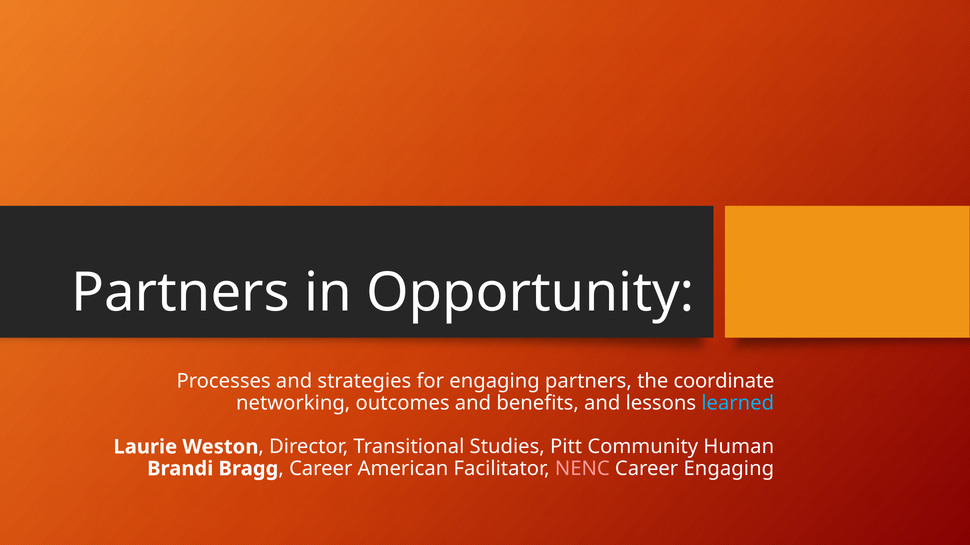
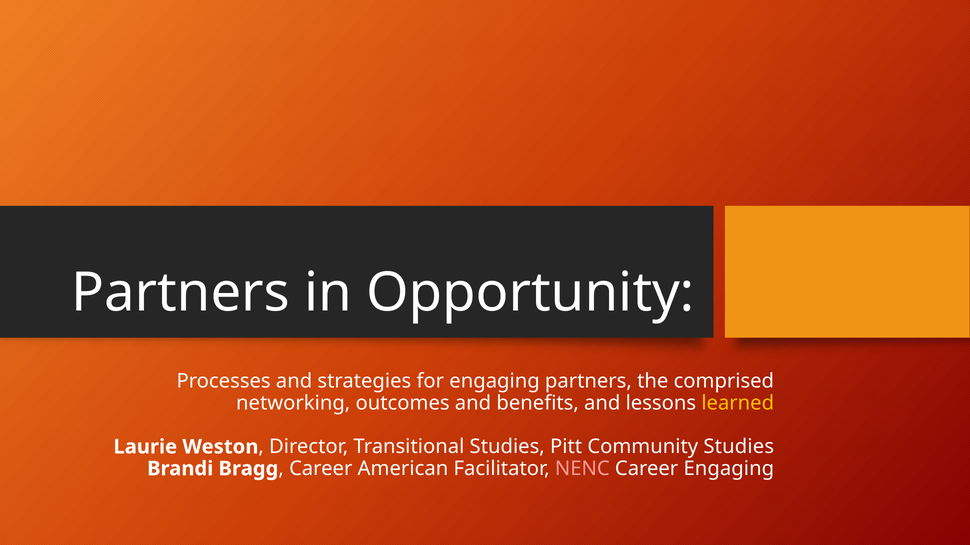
coordinate: coordinate -> comprised (724, 382)
learned colour: light blue -> yellow (738, 404)
Community Human: Human -> Studies (739, 447)
